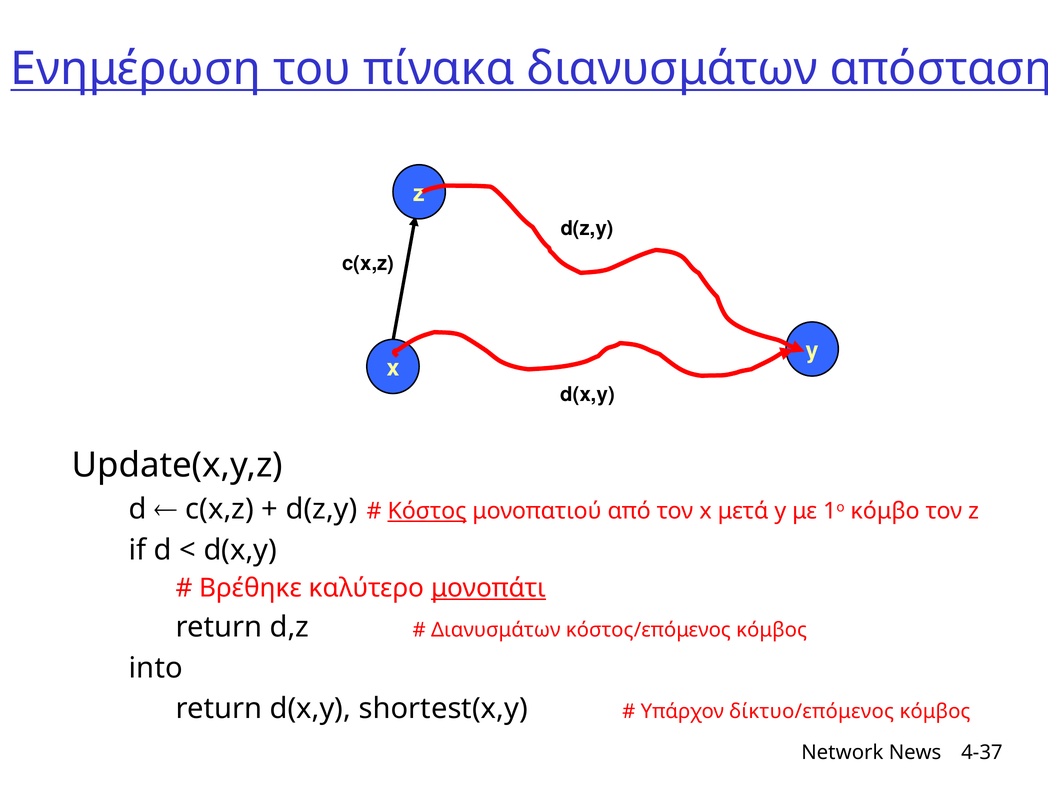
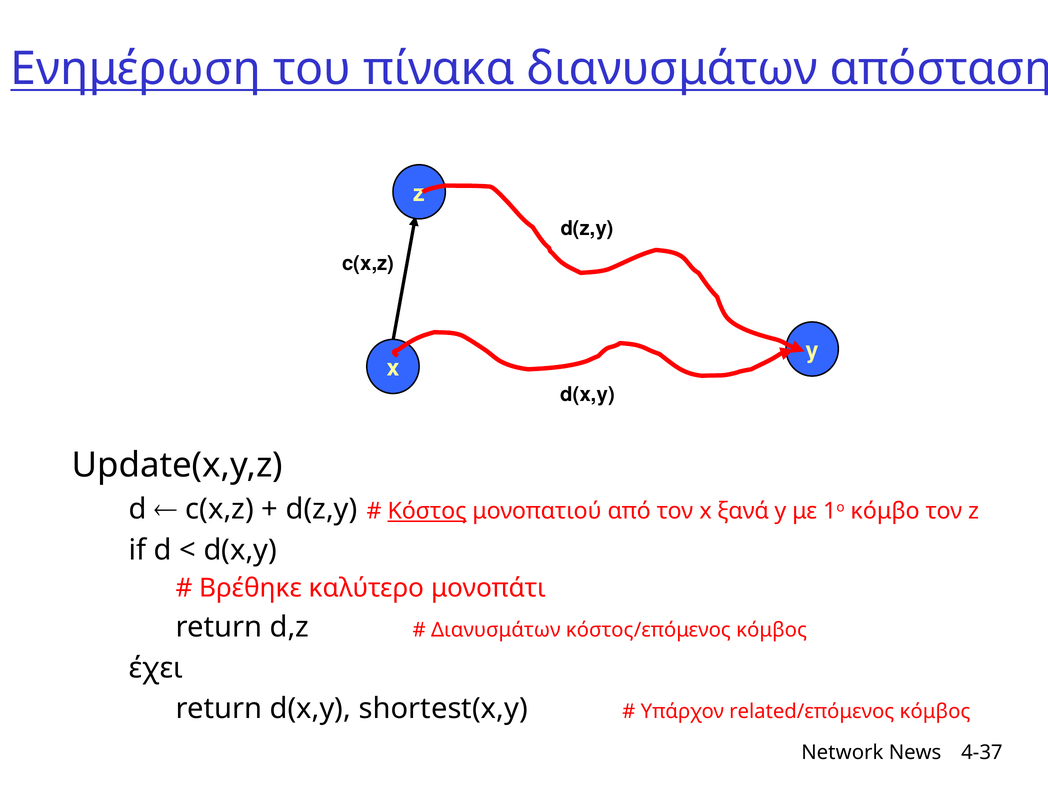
μετά: μετά -> ξανά (743, 511)
μονοπάτι underline: present -> none (489, 588)
into: into -> έχει (156, 668)
δίκτυο/επόμενος: δίκτυο/επόμενος -> related/επόμενος (812, 712)
